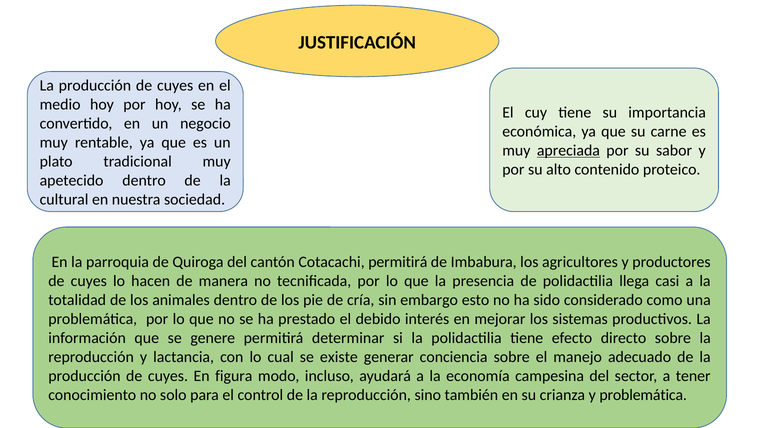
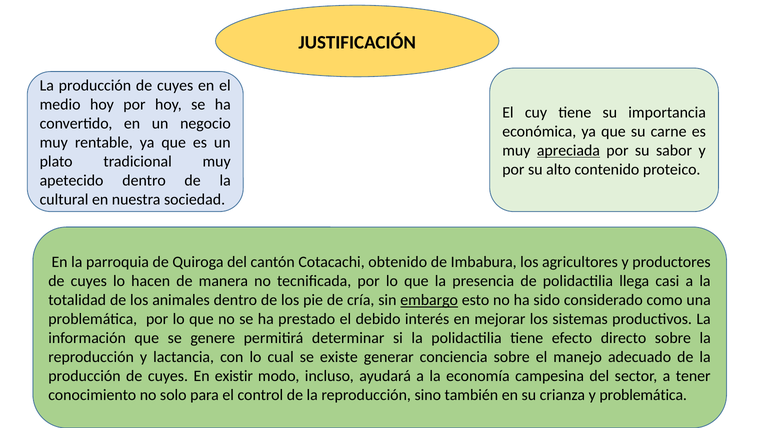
Cotacachi permitirá: permitirá -> obtenido (398, 262)
embargo underline: none -> present (429, 300)
figura: figura -> existir (234, 376)
